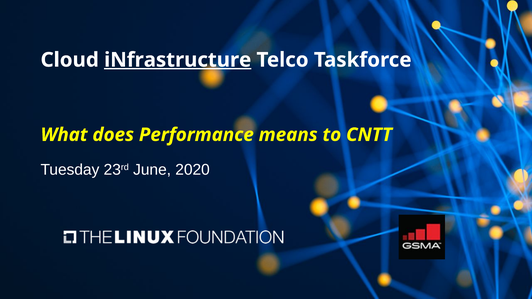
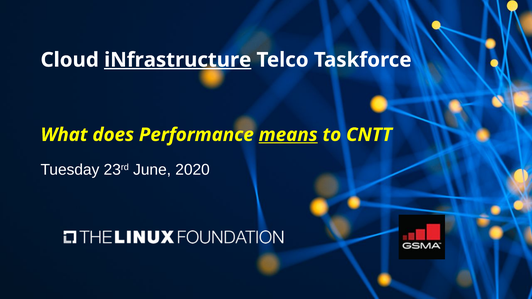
means underline: none -> present (288, 135)
